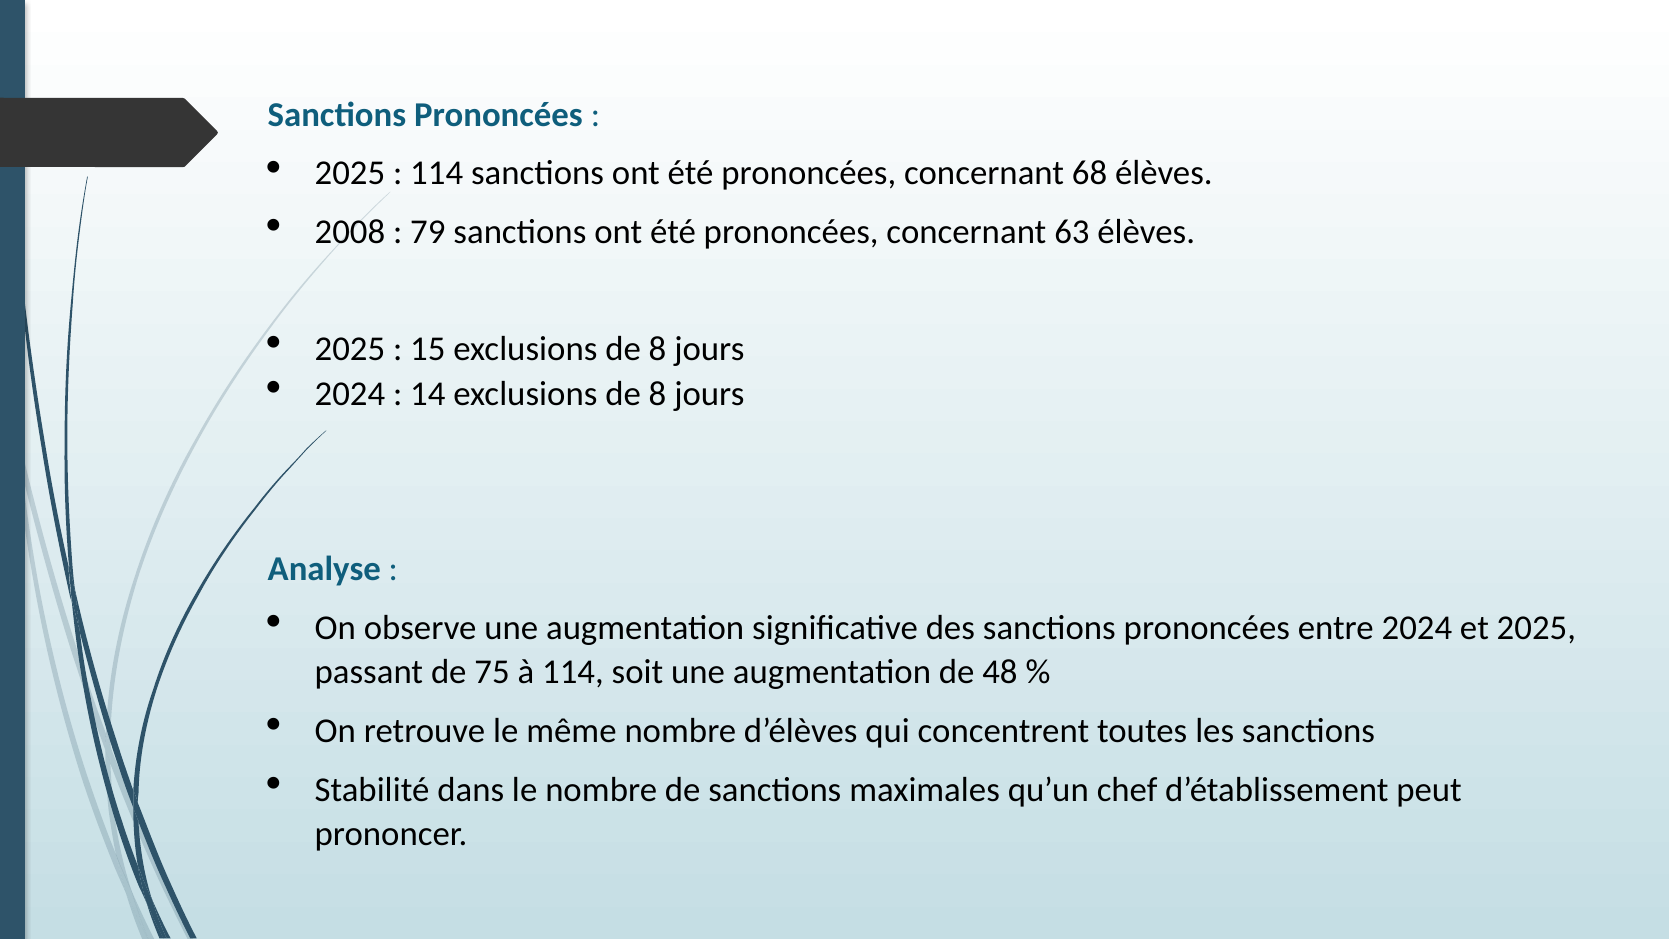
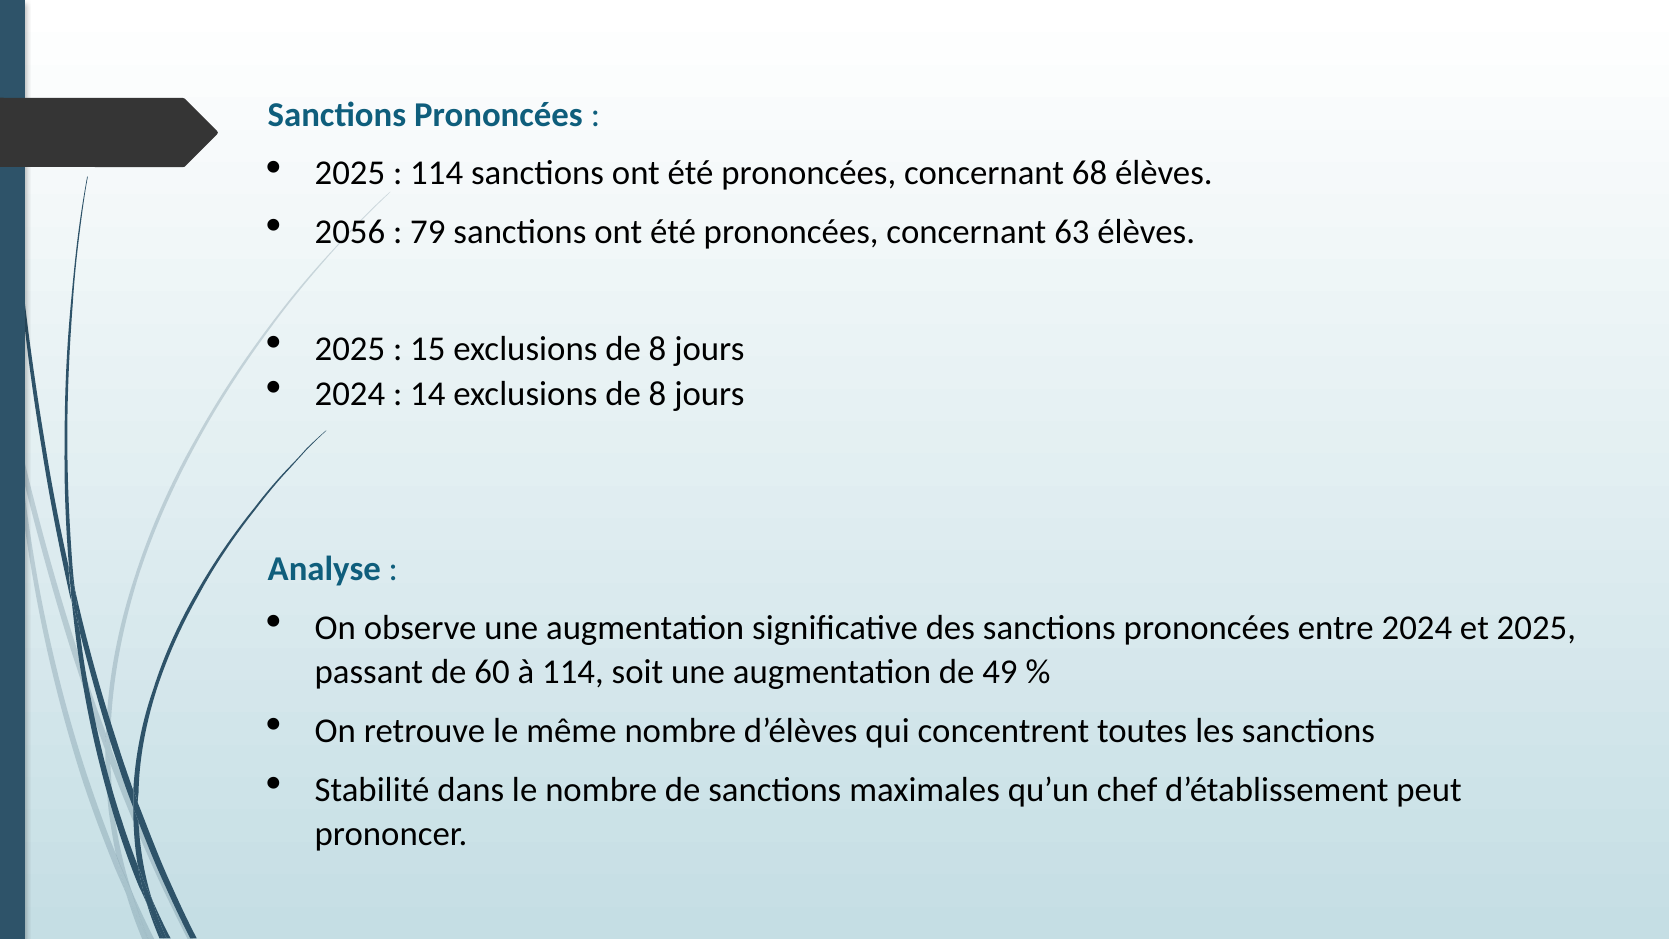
2008: 2008 -> 2056 (350, 232)
75: 75 -> 60 (492, 672)
48: 48 -> 49 (1000, 672)
